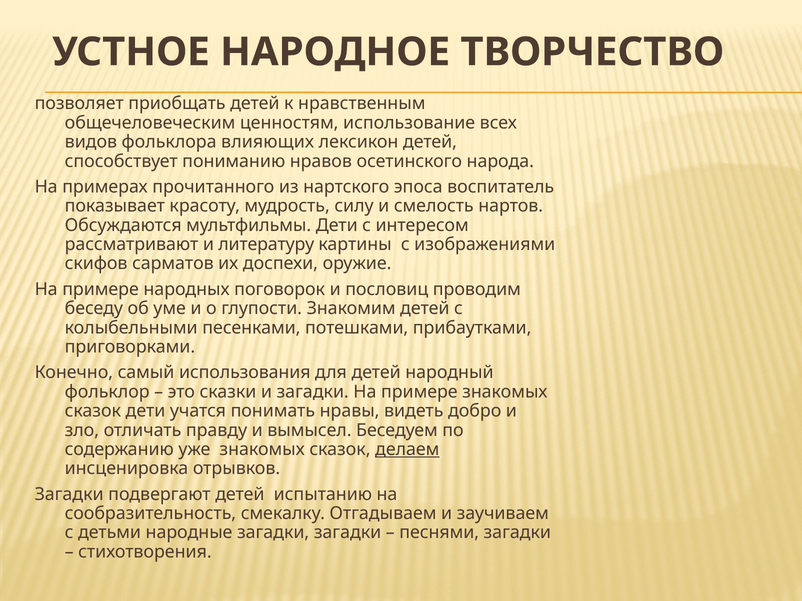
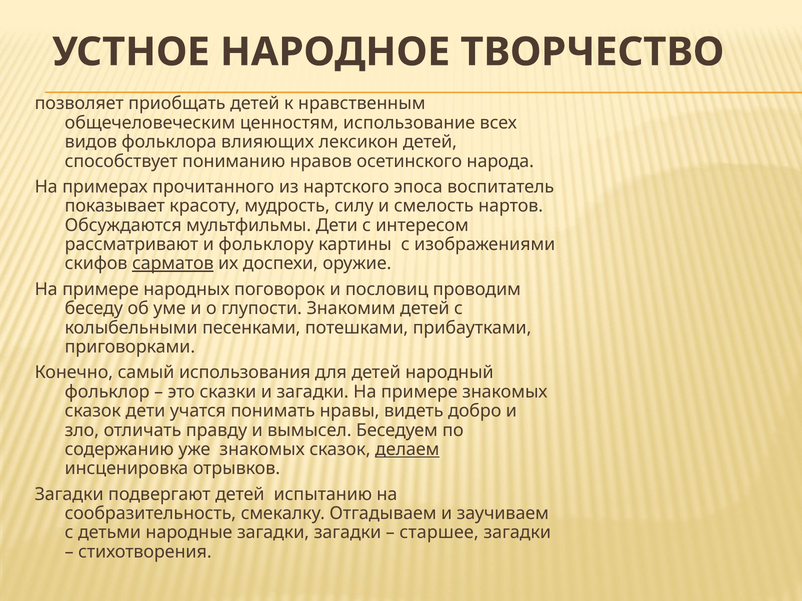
литературу: литературу -> фольклору (266, 245)
сарматов underline: none -> present (173, 264)
песнями: песнями -> старшее (439, 533)
